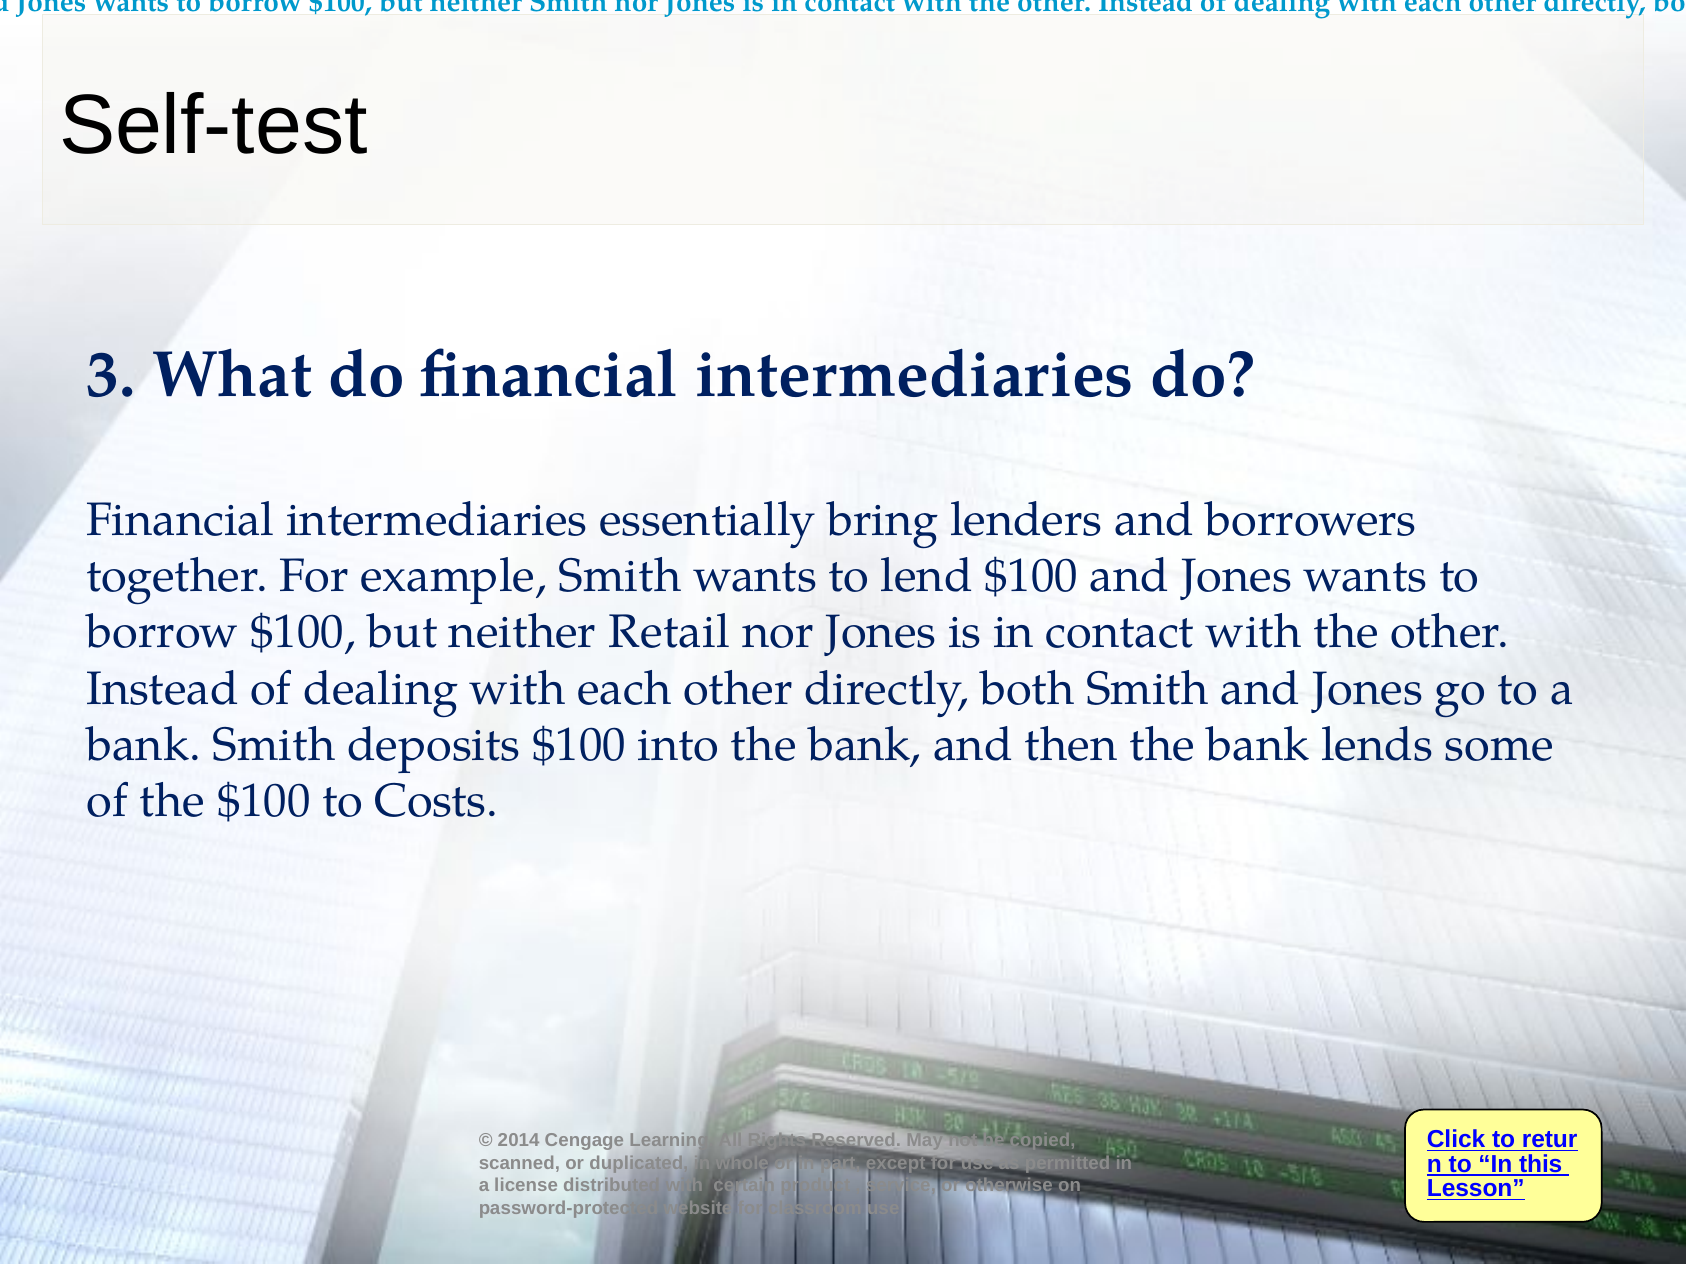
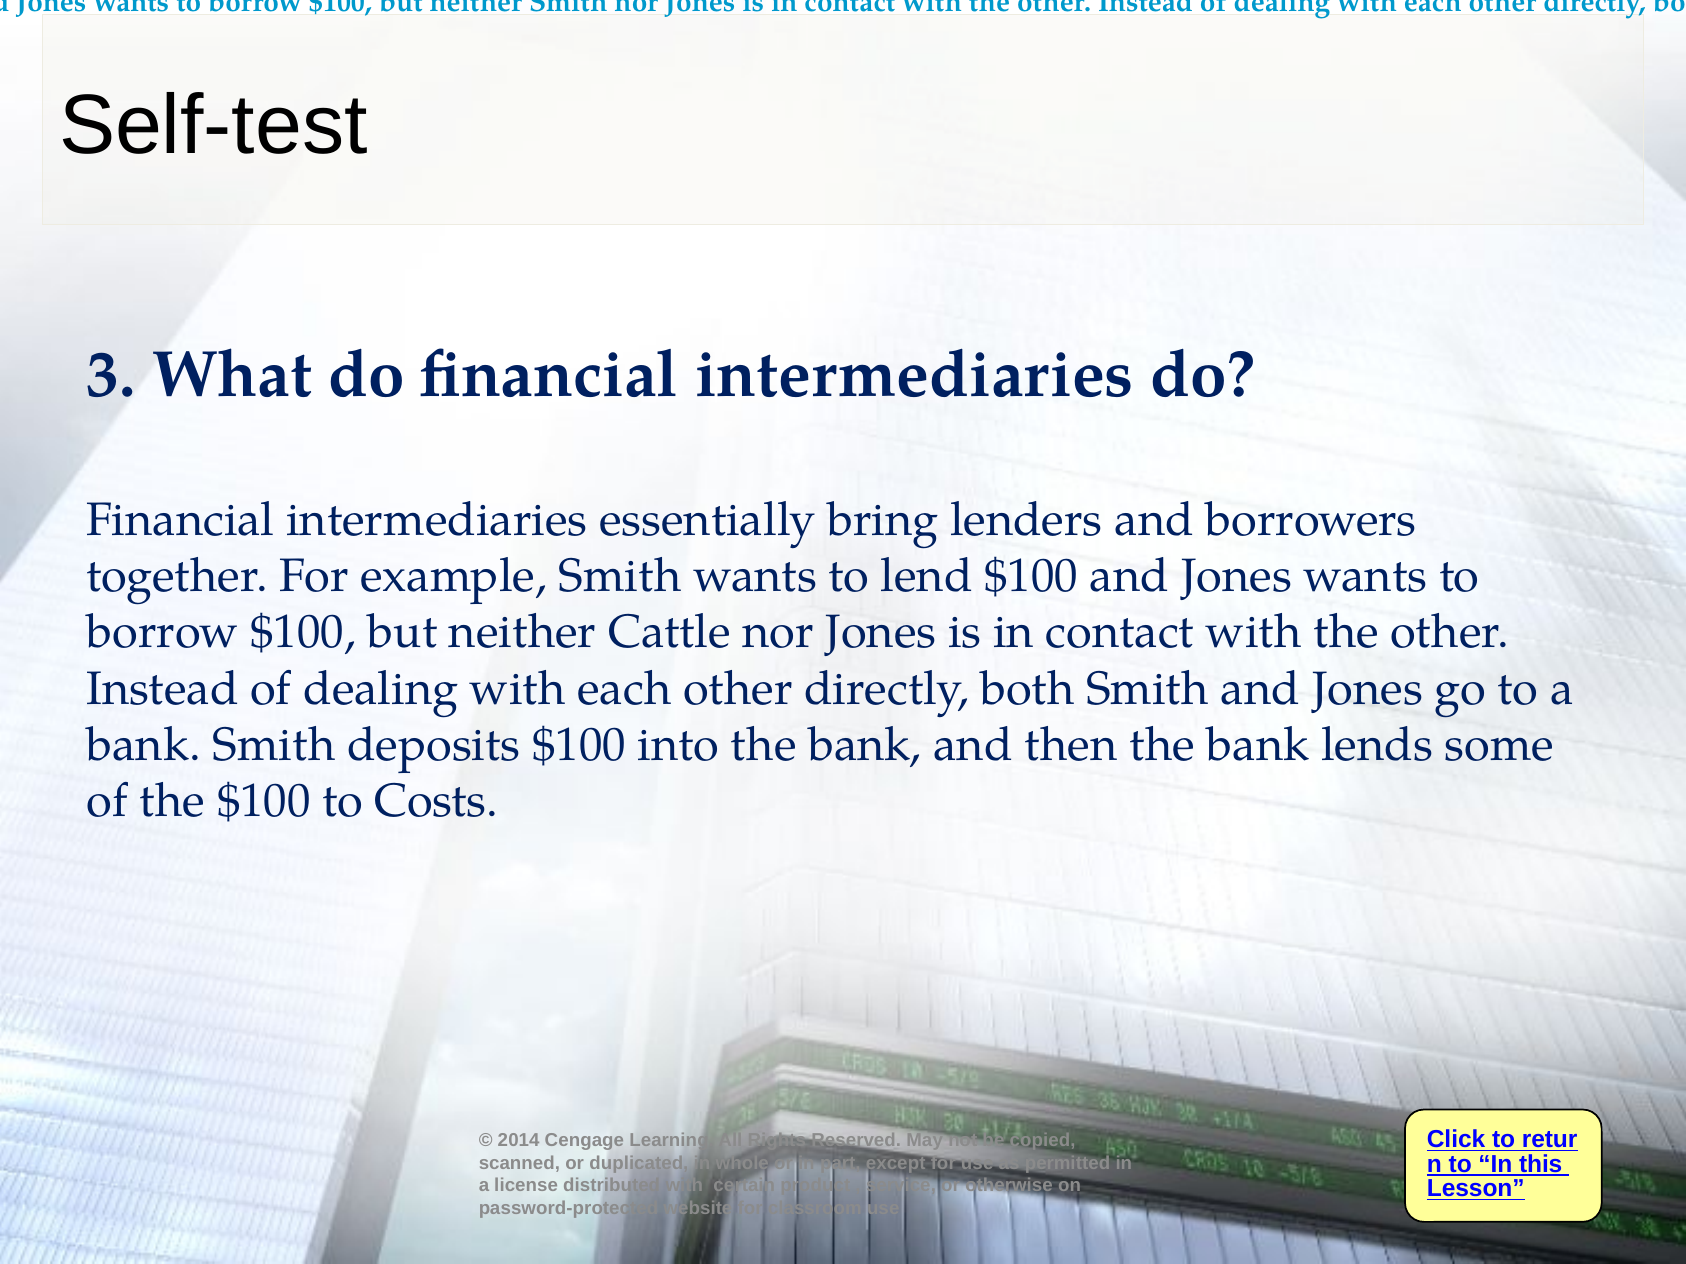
Retail: Retail -> Cattle (670, 633)
